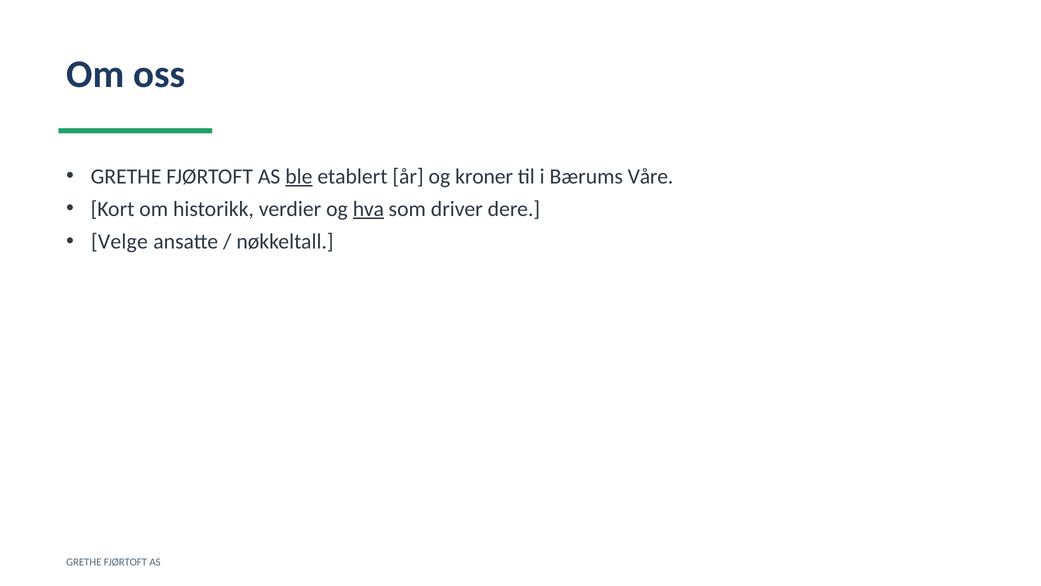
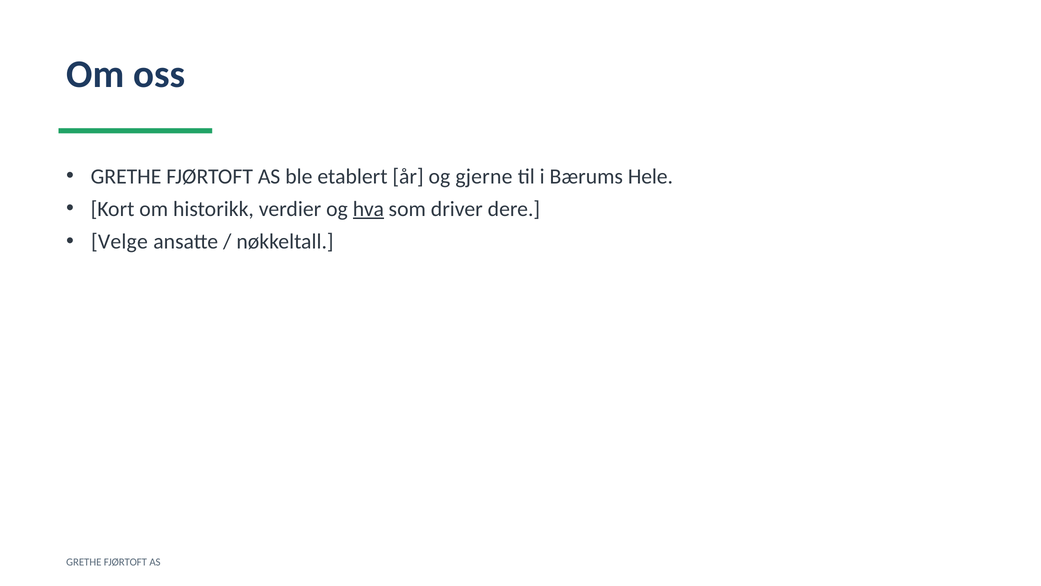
ble underline: present -> none (299, 176)
kroner: kroner -> gjerne (484, 176)
Våre: Våre -> Hele (650, 176)
